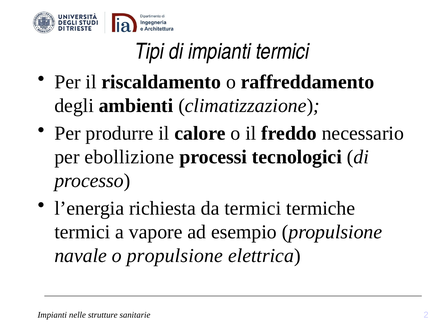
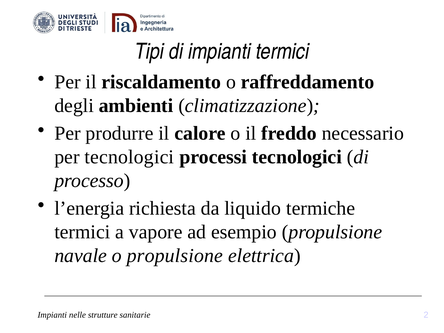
per ebollizione: ebollizione -> tecnologici (129, 157)
da termici: termici -> liquido (253, 208)
